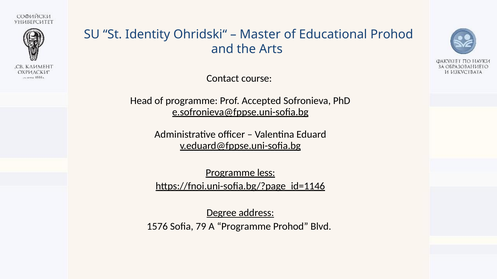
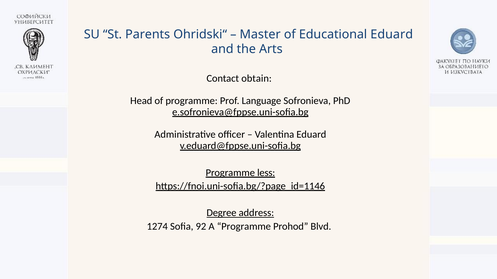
Identity: Identity -> Parents (148, 34)
Educational Prohod: Prohod -> Eduard (392, 34)
course: course -> obtain (257, 79)
Accepted: Accepted -> Language (261, 101)
1576: 1576 -> 1274 (157, 227)
79: 79 -> 92 (201, 227)
